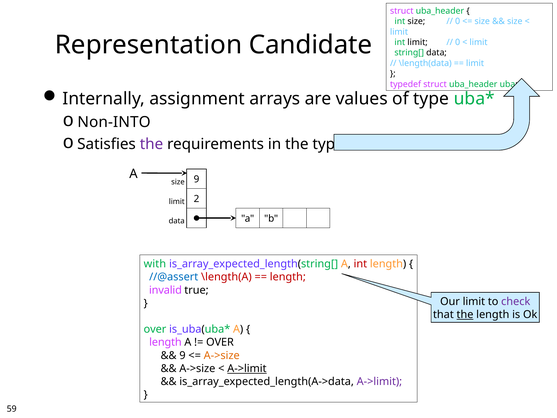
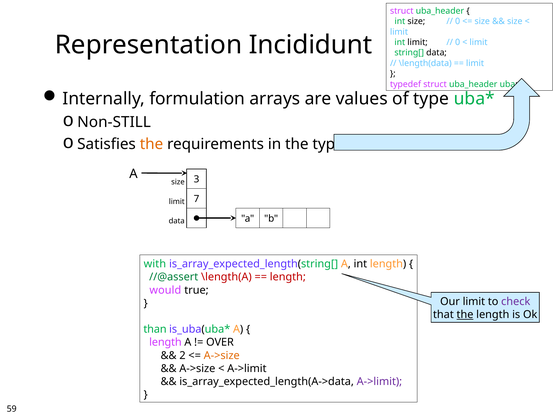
Candidate: Candidate -> Incididunt (311, 45)
assignment: assignment -> formulation (197, 99)
Non-INTO: Non-INTO -> Non-STILL (114, 122)
the colour: purple -> orange (151, 144)
size 9: 9 -> 3 (197, 179)
2: 2 -> 7 (197, 199)
int colour: red -> black (360, 264)
//@assert colour: blue -> green (174, 277)
invalid: invalid -> would (165, 290)
over: over -> than (155, 329)
9: 9 -> 2 (182, 355)
A->limit underline: present -> none (247, 368)
